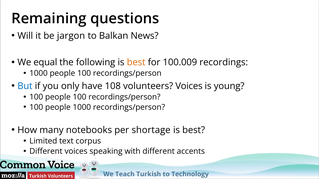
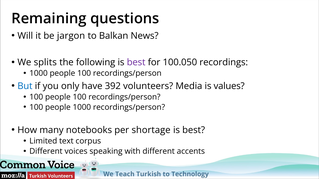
equal: equal -> splits (45, 63)
best colour: orange -> purple (136, 63)
100.009: 100.009 -> 100.050 (180, 63)
108: 108 -> 392 (113, 86)
volunteers Voices: Voices -> Media (189, 86)
young: young -> values (229, 86)
